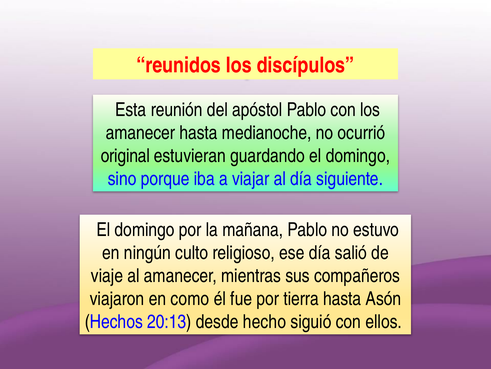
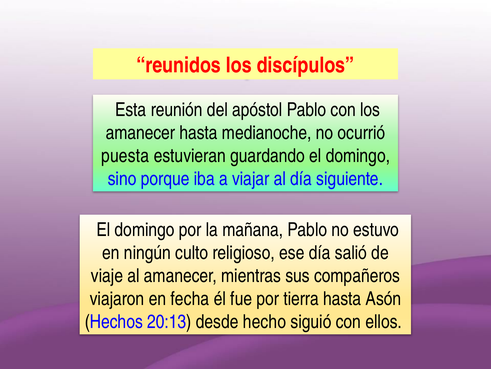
original: original -> puesta (125, 155)
como: como -> fecha (190, 298)
